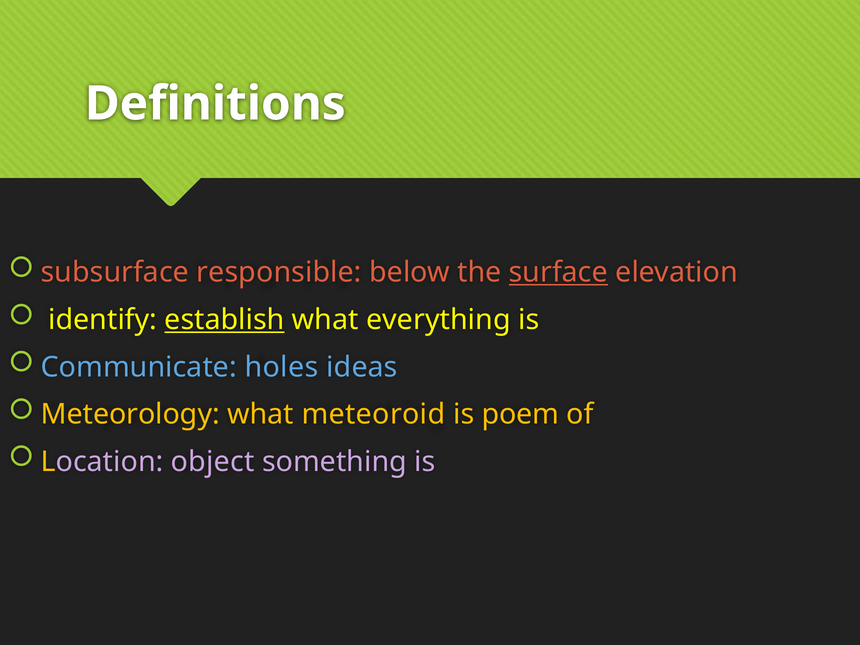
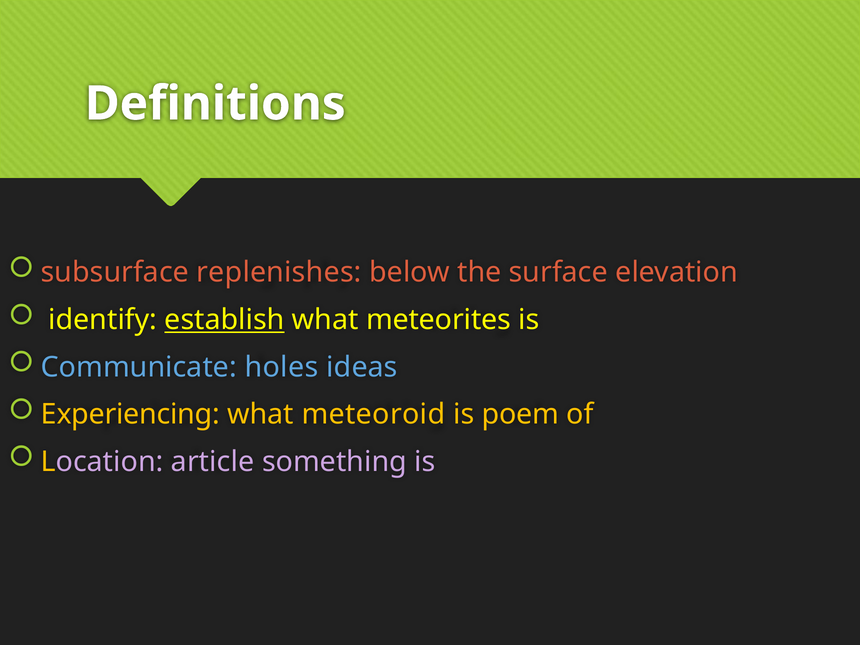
responsible: responsible -> replenishes (279, 273)
surface underline: present -> none (558, 273)
everything: everything -> meteorites (439, 320)
Meteorology: Meteorology -> Experiencing (130, 414)
object: object -> article (213, 462)
